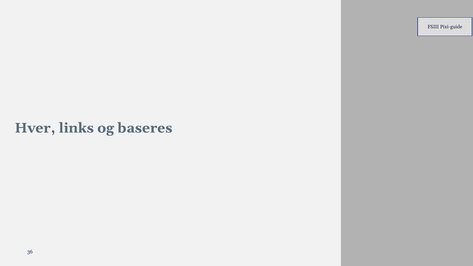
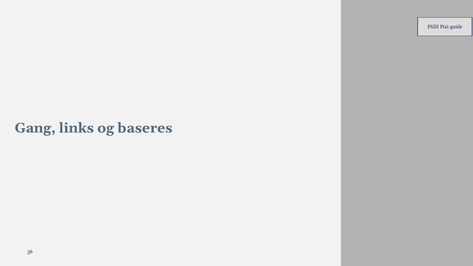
Hver: Hver -> Gang (35, 128)
